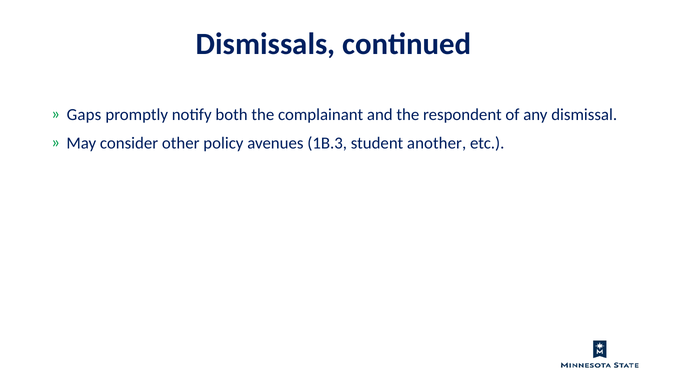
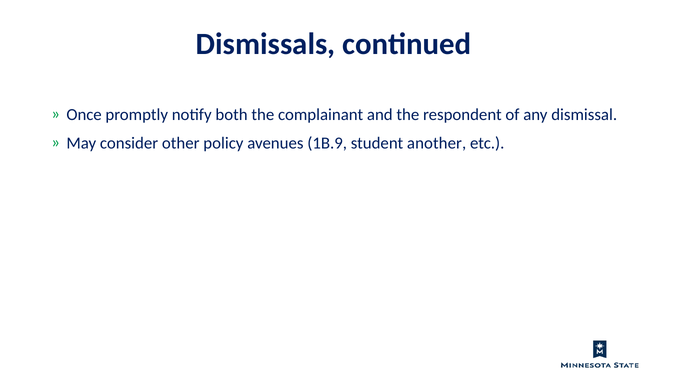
Gaps: Gaps -> Once (84, 115)
1B.3: 1B.3 -> 1B.9 (327, 143)
